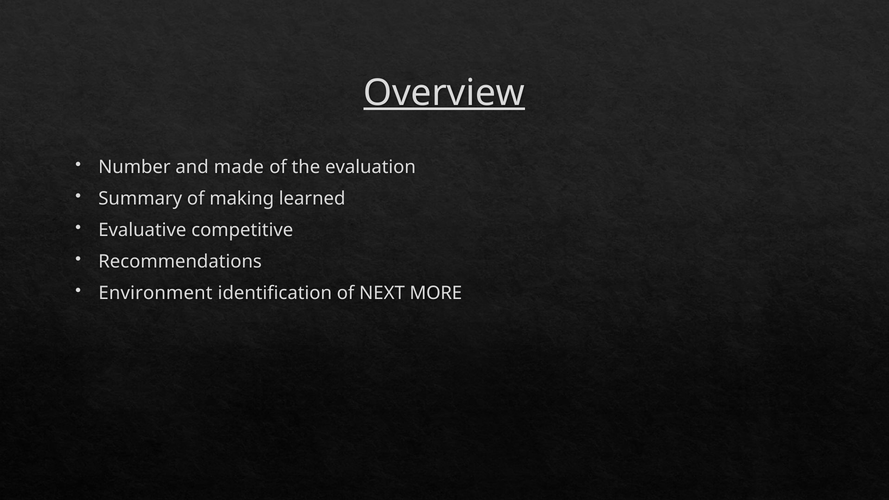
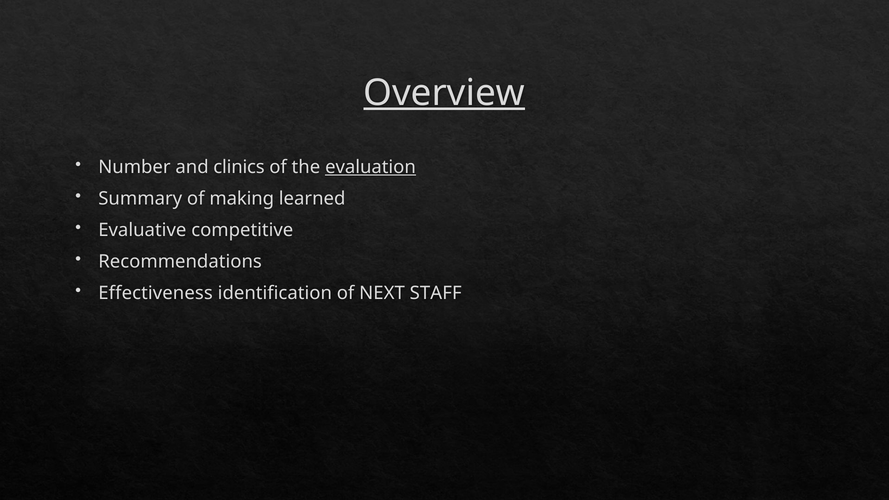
made: made -> clinics (239, 167)
evaluation underline: none -> present (371, 167)
Environment: Environment -> Effectiveness (156, 293)
MORE: MORE -> STAFF (436, 293)
